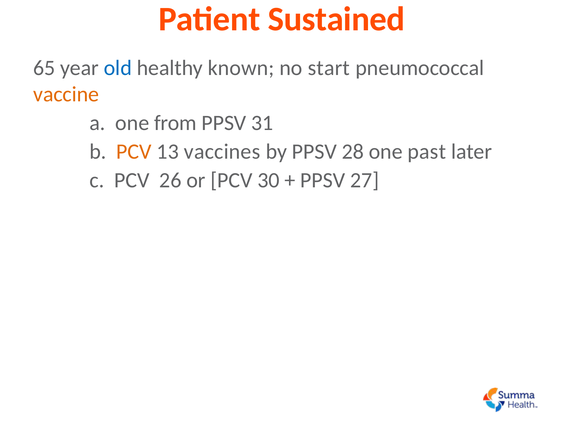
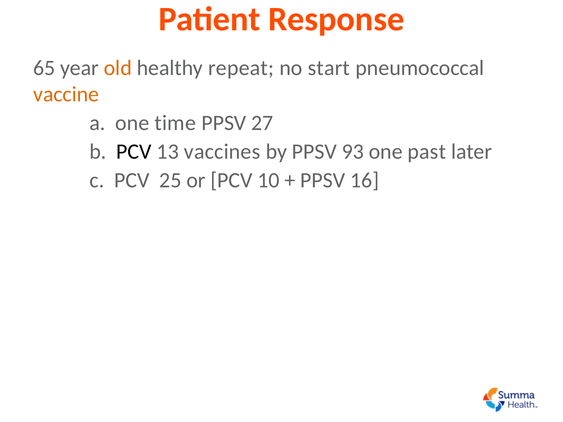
Sustained: Sustained -> Response (336, 19)
old colour: blue -> orange (118, 68)
known: known -> repeat (241, 68)
from: from -> time (175, 123)
31: 31 -> 27 (262, 123)
PCV colour: orange -> black (134, 152)
28: 28 -> 93 (353, 152)
26: 26 -> 25 (170, 180)
30: 30 -> 10 (269, 180)
27: 27 -> 16 (365, 180)
